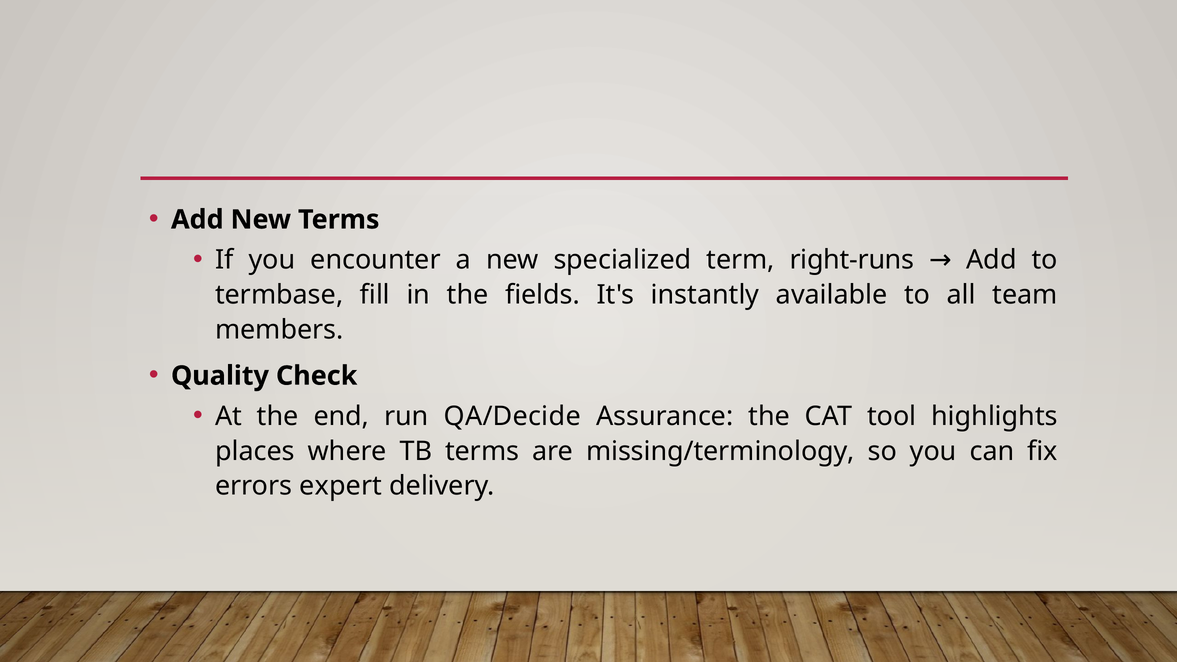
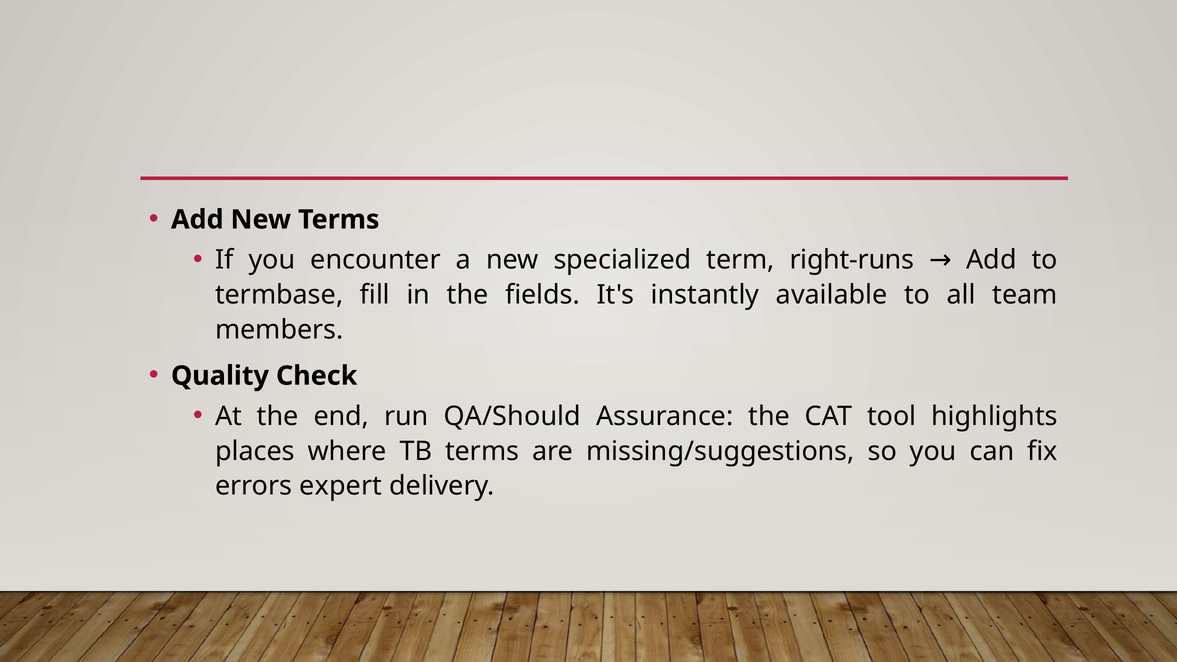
QA/Decide: QA/Decide -> QA/Should (512, 416)
missing/terminology: missing/terminology -> missing/suggestions (720, 451)
